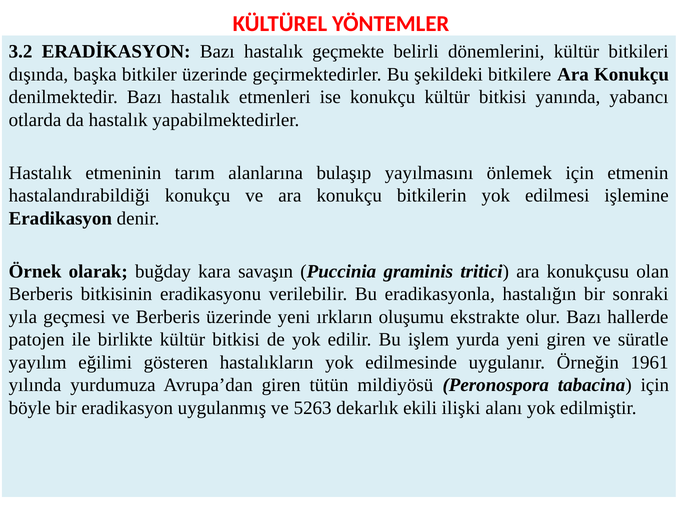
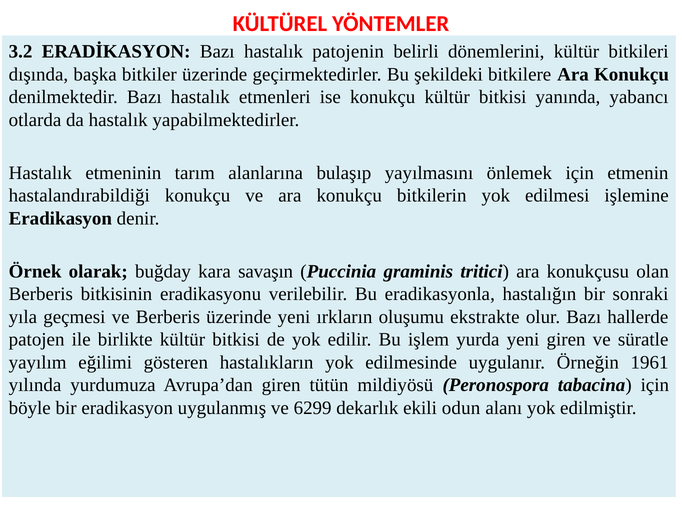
geçmekte: geçmekte -> patojenin (348, 52)
5263: 5263 -> 6299 (313, 408)
ilişki: ilişki -> odun (461, 408)
